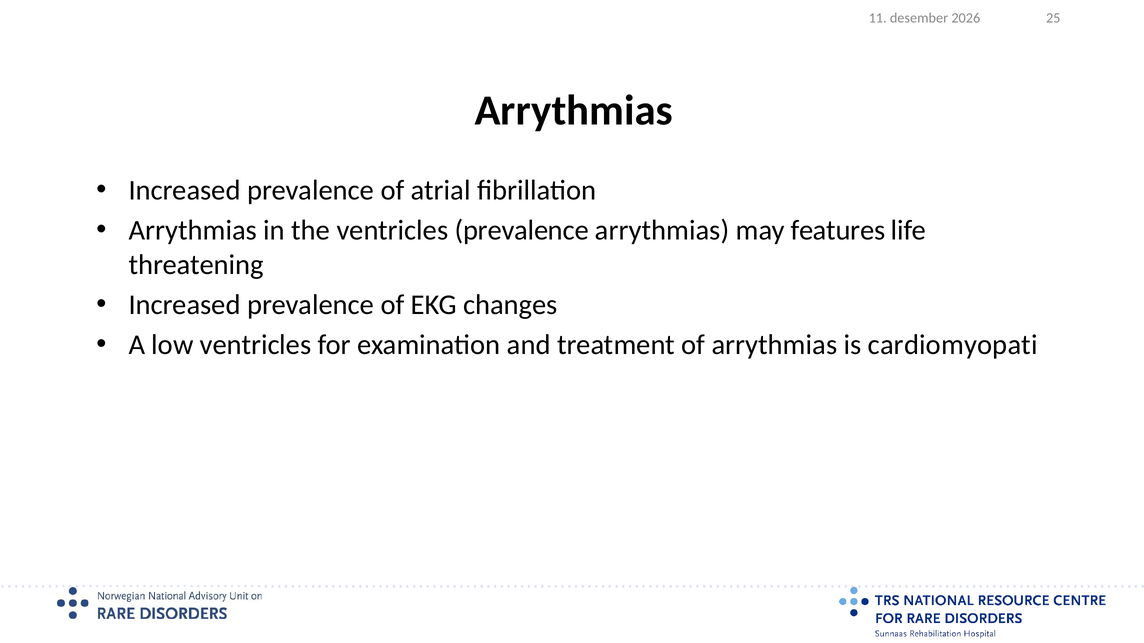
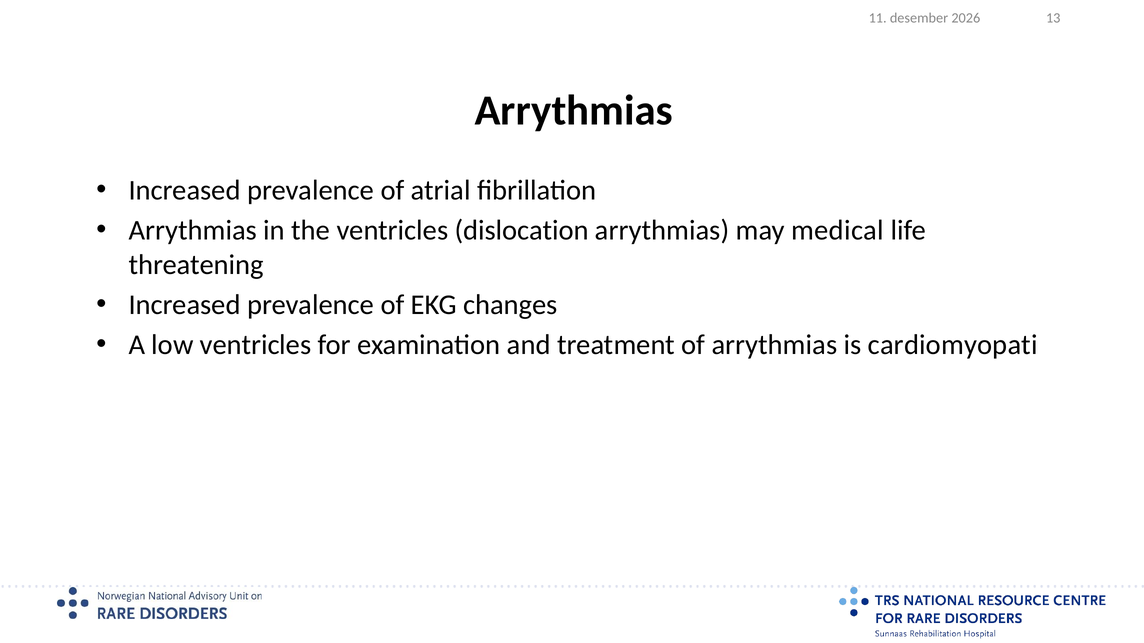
25: 25 -> 13 (1053, 18)
ventricles prevalence: prevalence -> dislocation (522, 231)
features: features -> medical (838, 231)
